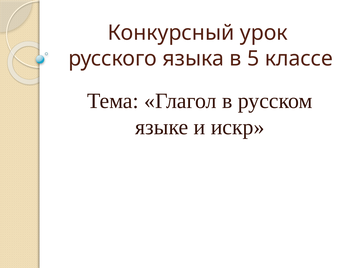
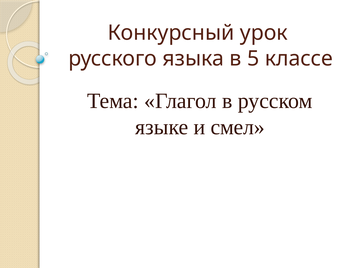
искр: искр -> смел (238, 127)
